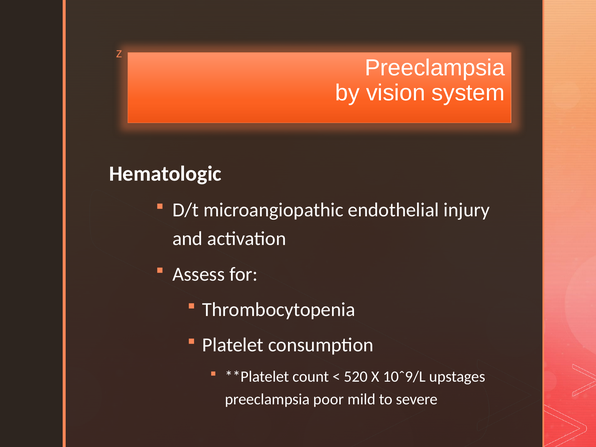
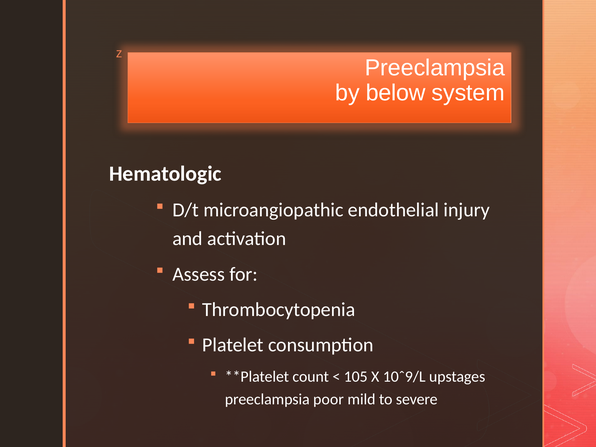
vision: vision -> below (396, 93)
520: 520 -> 105 (356, 377)
